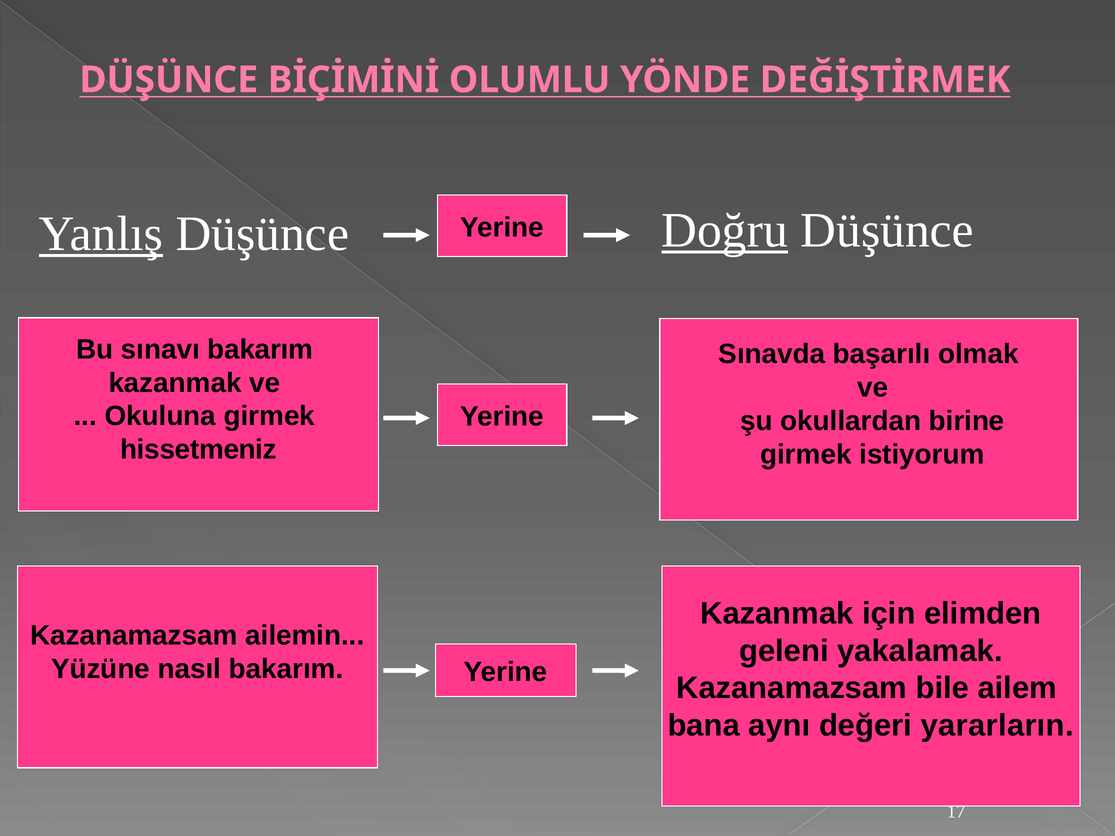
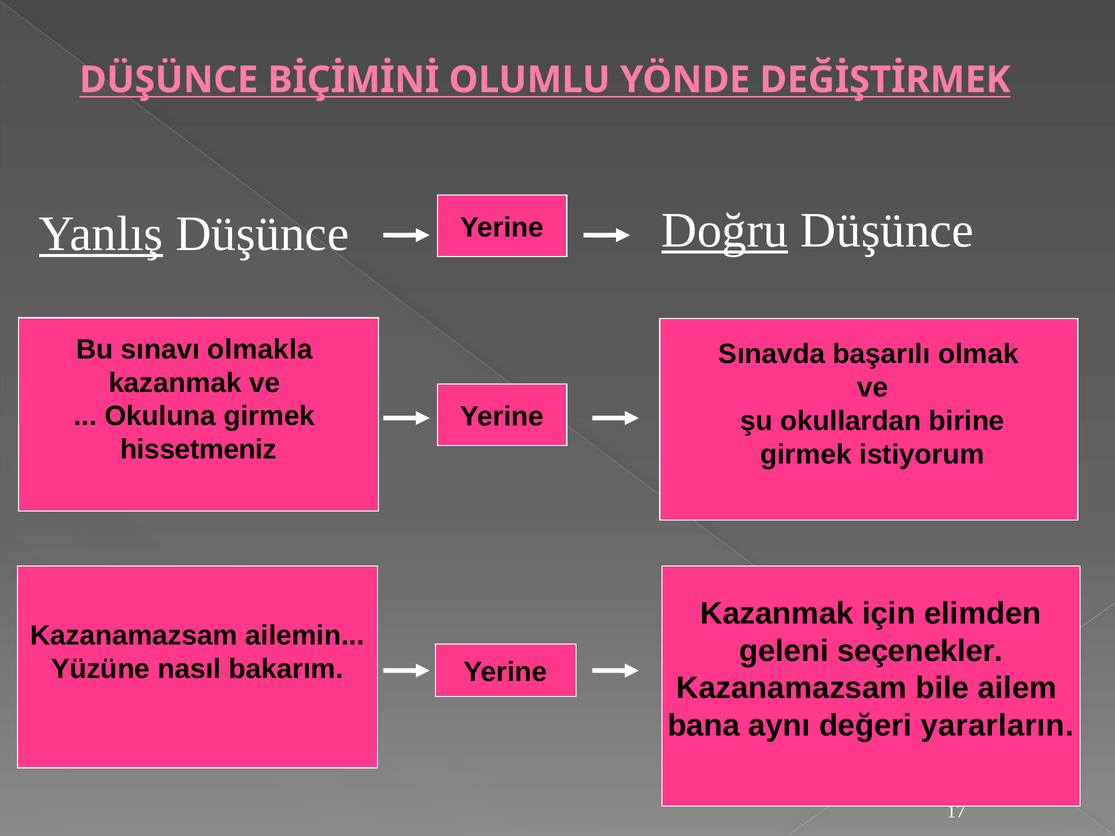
sınavı bakarım: bakarım -> olmakla (260, 349)
yakalamak: yakalamak -> seçenekler (920, 651)
